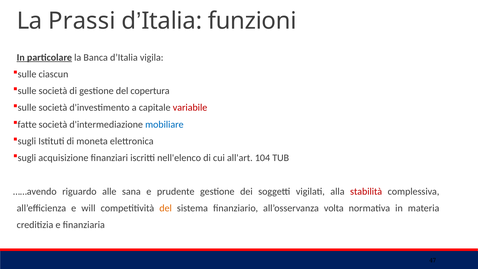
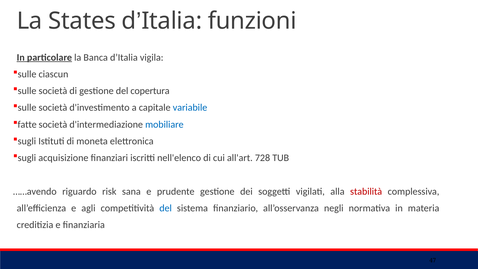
Prassi: Prassi -> States (82, 21)
variabile colour: red -> blue (190, 108)
104: 104 -> 728 (263, 158)
alle: alle -> risk (109, 191)
will: will -> agli (88, 208)
del colour: orange -> blue (166, 208)
volta: volta -> negli (334, 208)
